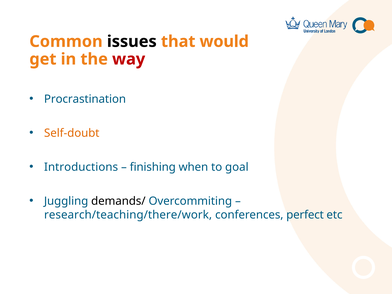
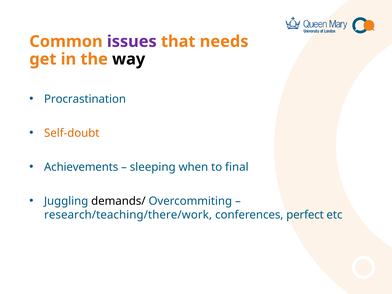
issues colour: black -> purple (132, 42)
would: would -> needs (224, 42)
way colour: red -> black (129, 59)
Introductions: Introductions -> Achievements (81, 167)
finishing: finishing -> sleeping (153, 167)
goal: goal -> final (237, 167)
